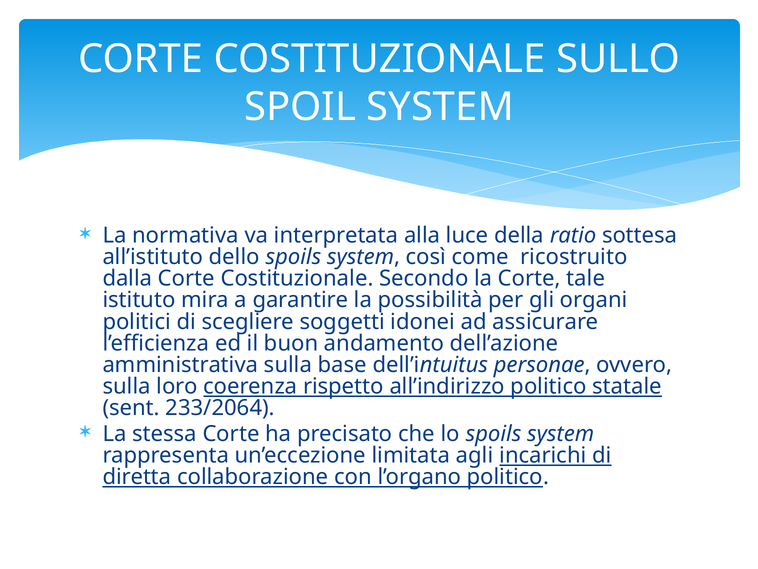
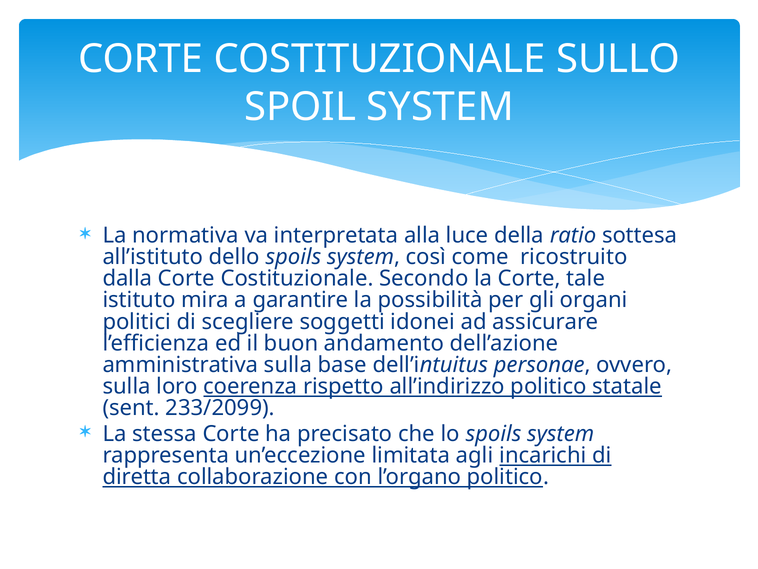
233/2064: 233/2064 -> 233/2099 (220, 407)
